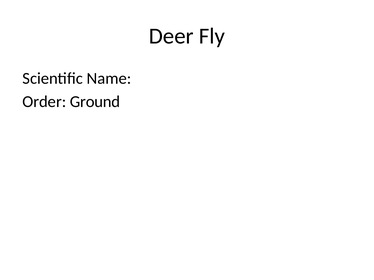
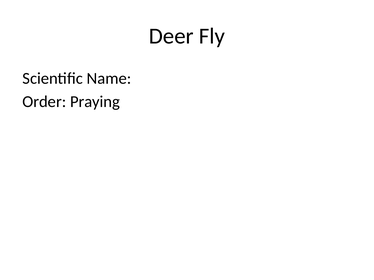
Ground: Ground -> Praying (95, 102)
